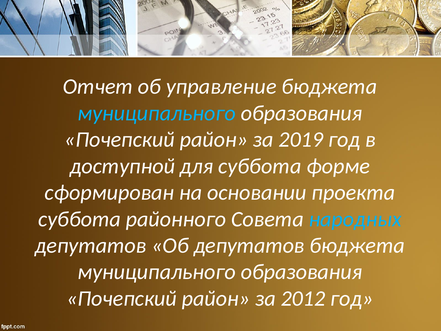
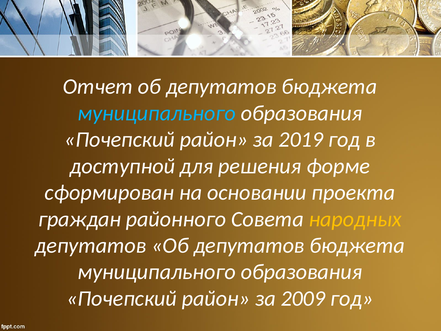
Отчет об управление: управление -> депутатов (221, 87)
для суббота: суббота -> решения (260, 166)
суббота: суббота -> граждан (80, 219)
народных colour: light blue -> yellow (355, 219)
2012: 2012 -> 2009 (303, 298)
